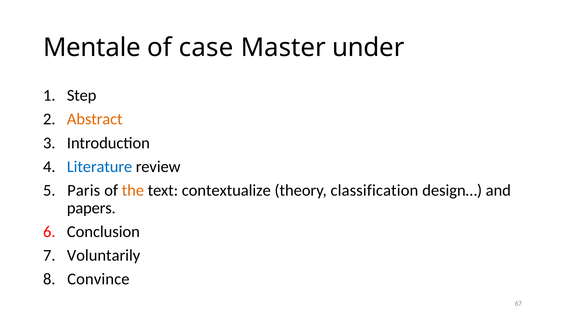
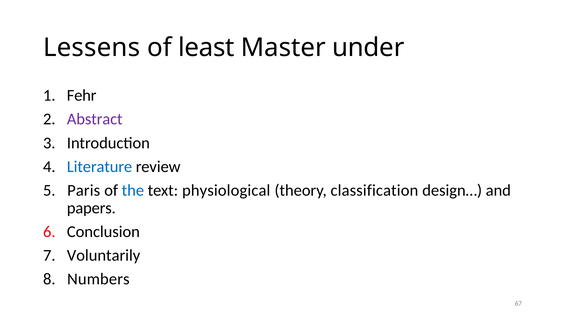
Mentale: Mentale -> Lessens (92, 47)
case: case -> least (206, 47)
Step: Step -> Fehr (82, 95)
Abstract colour: orange -> purple (95, 119)
the colour: orange -> blue (133, 190)
contextualize: contextualize -> physiological (226, 190)
Convince: Convince -> Numbers (98, 279)
